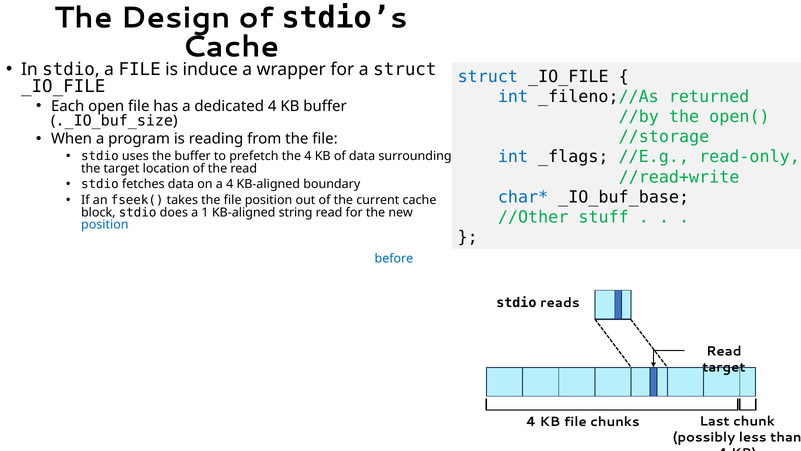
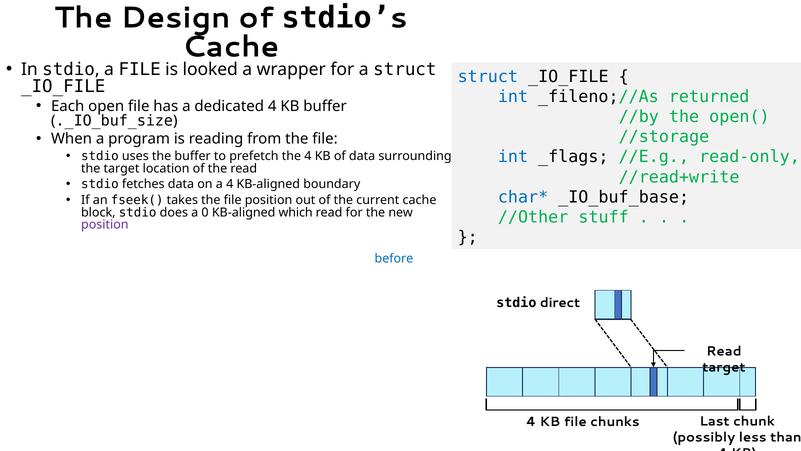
induce: induce -> looked (210, 69)
a 1: 1 -> 0 (205, 212)
string: string -> which (296, 212)
position colour: blue -> purple (105, 224)
stdio reads: reads -> direct (560, 303)
